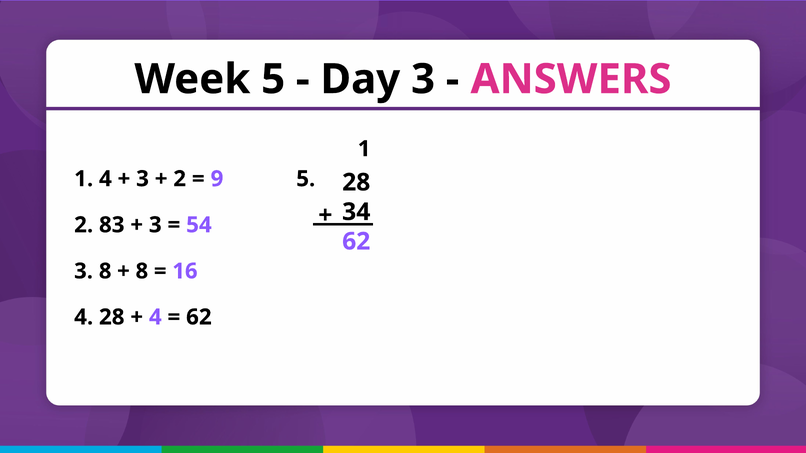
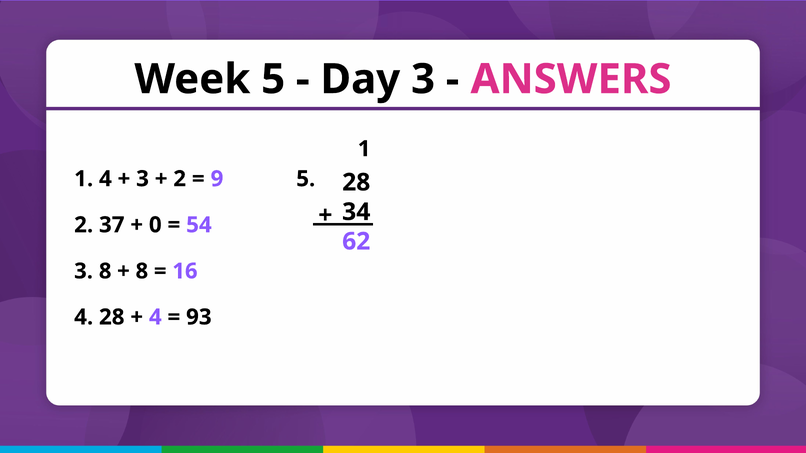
83: 83 -> 37 (112, 225)
3: 3 -> 0 (155, 225)
62: 62 -> 93 (199, 317)
